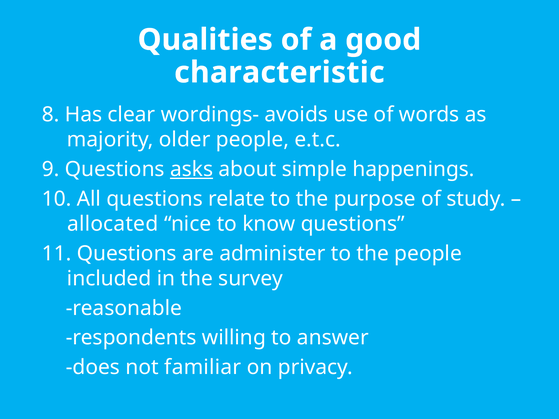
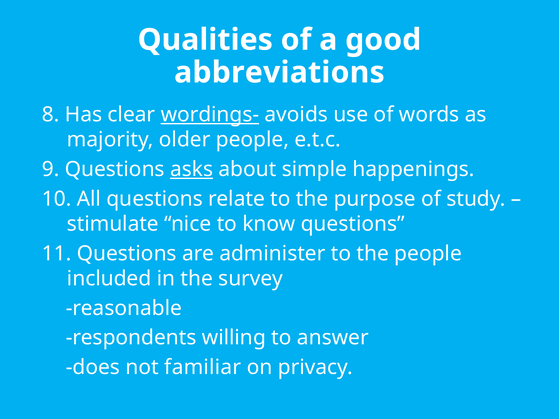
characteristic: characteristic -> abbreviations (279, 73)
wordings- underline: none -> present (210, 115)
allocated: allocated -> stimulate (113, 224)
